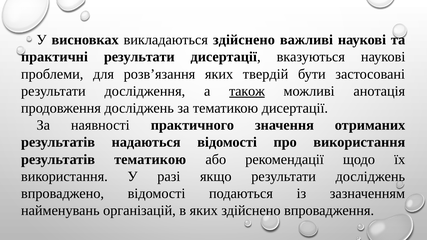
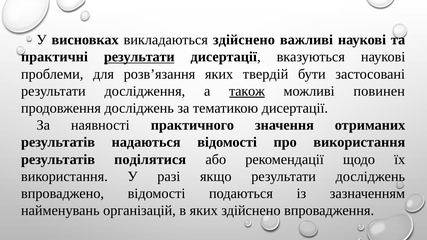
результати underline: none -> present (139, 57)
анотація: анотація -> повинен (379, 91)
результатів тематикою: тематикою -> поділятися (150, 159)
